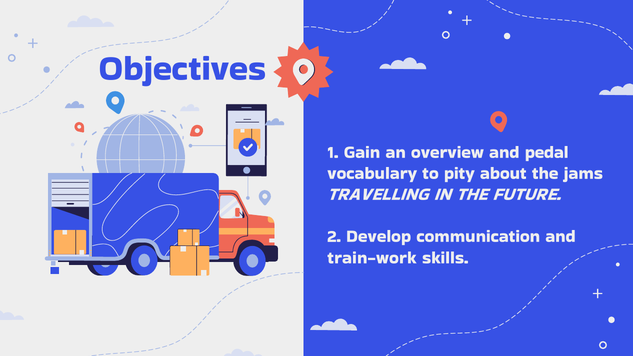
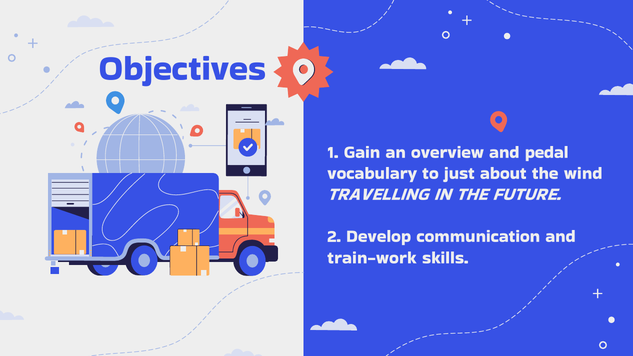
pity: pity -> just (459, 173)
jams: jams -> wind (583, 173)
